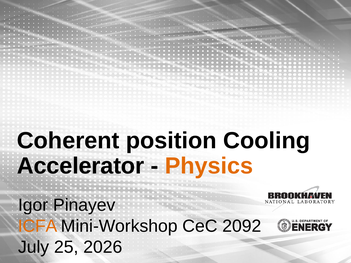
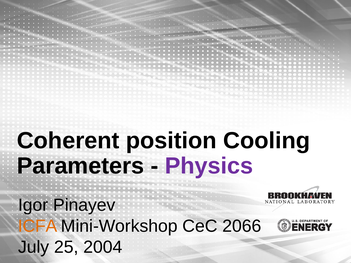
Accelerator: Accelerator -> Parameters (80, 166)
Physics colour: orange -> purple (209, 166)
2092: 2092 -> 2066 (242, 226)
2026: 2026 -> 2004 (103, 247)
